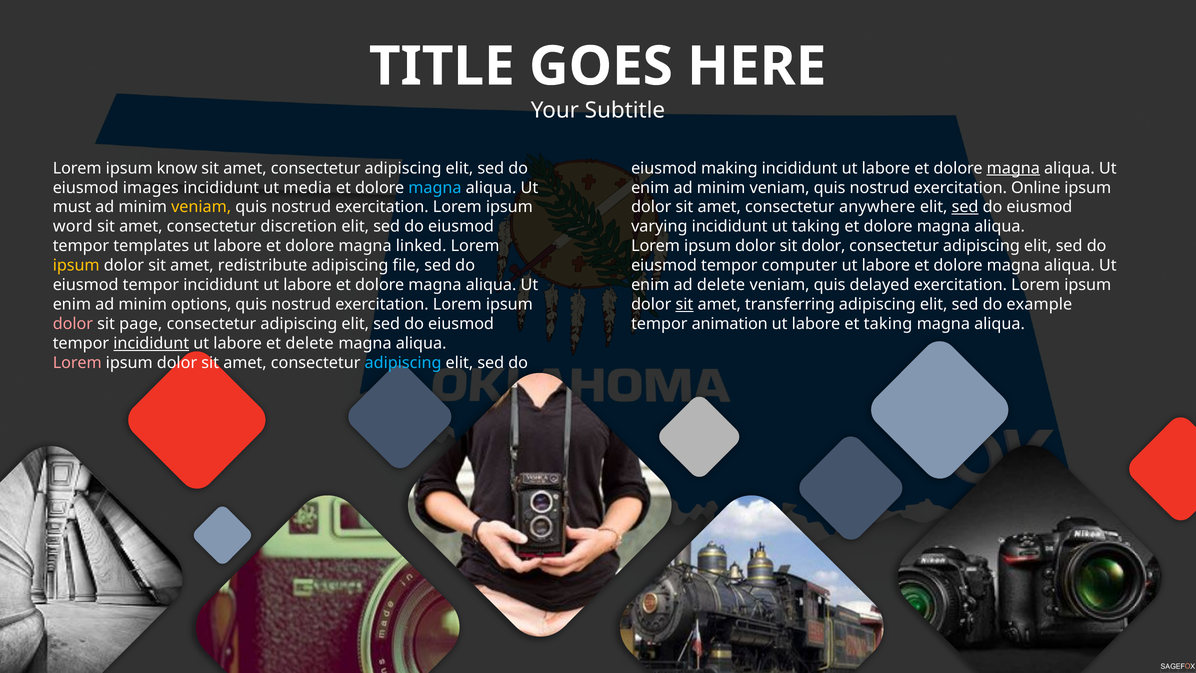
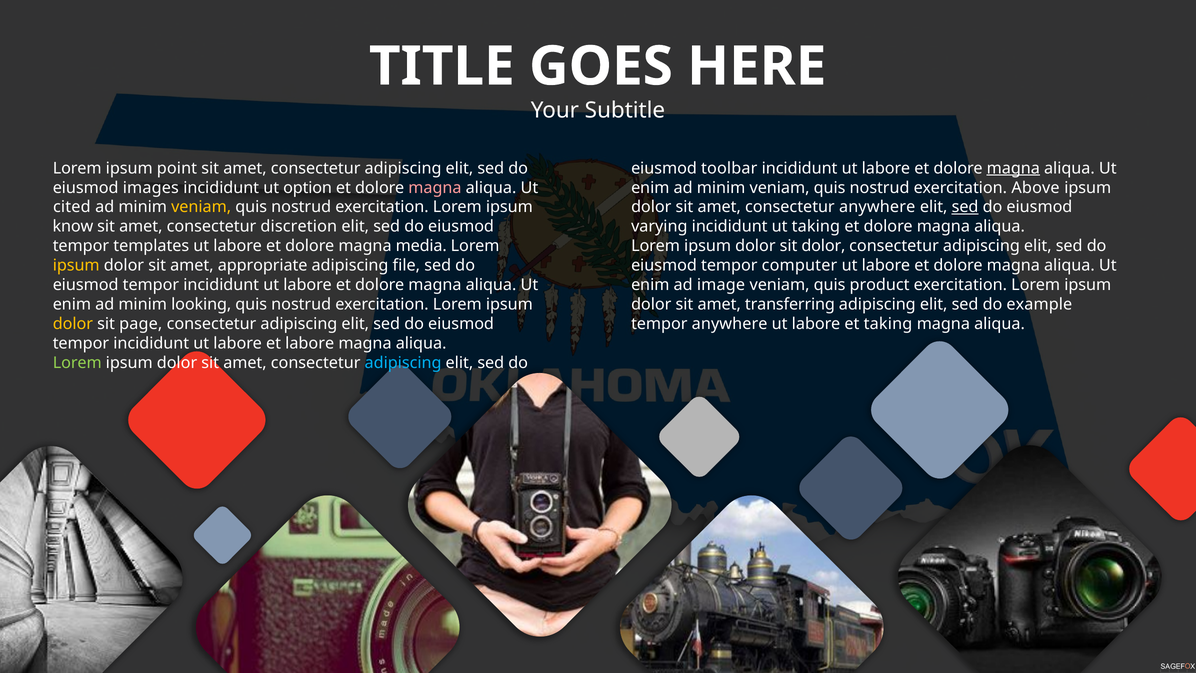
know: know -> point (177, 168)
making: making -> toolbar (729, 168)
media: media -> option (308, 188)
magna colour: light blue -> pink (435, 188)
Online: Online -> Above (1036, 188)
must: must -> cited (72, 207)
word: word -> know (73, 227)
linked: linked -> media (421, 246)
redistribute: redistribute -> appropriate (263, 265)
ad delete: delete -> image (721, 285)
delayed: delayed -> product (880, 285)
options: options -> looking (201, 304)
sit underline: present -> none (684, 304)
dolor colour: pink -> yellow (73, 324)
tempor animation: animation -> anywhere (730, 324)
incididunt underline: present -> none (151, 343)
et delete: delete -> labore (310, 343)
Lorem colour: pink -> light green (77, 363)
